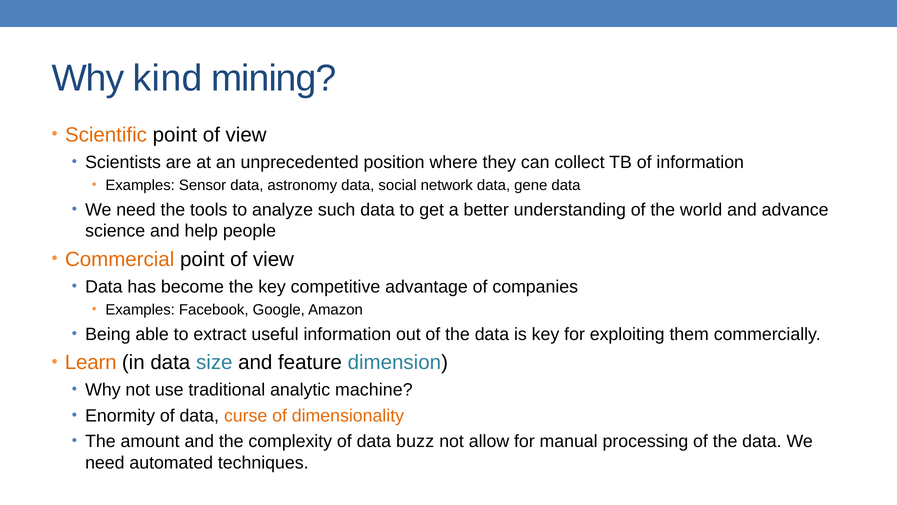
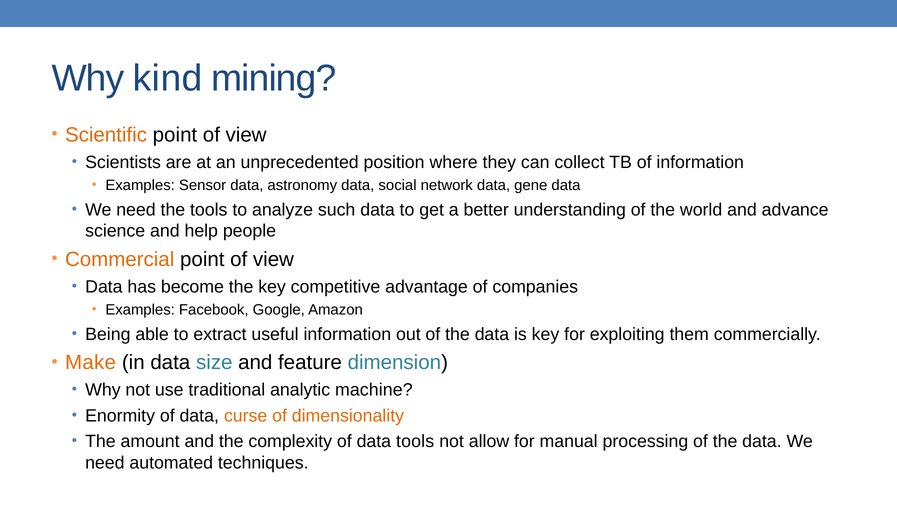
Learn: Learn -> Make (91, 362)
data buzz: buzz -> tools (415, 441)
